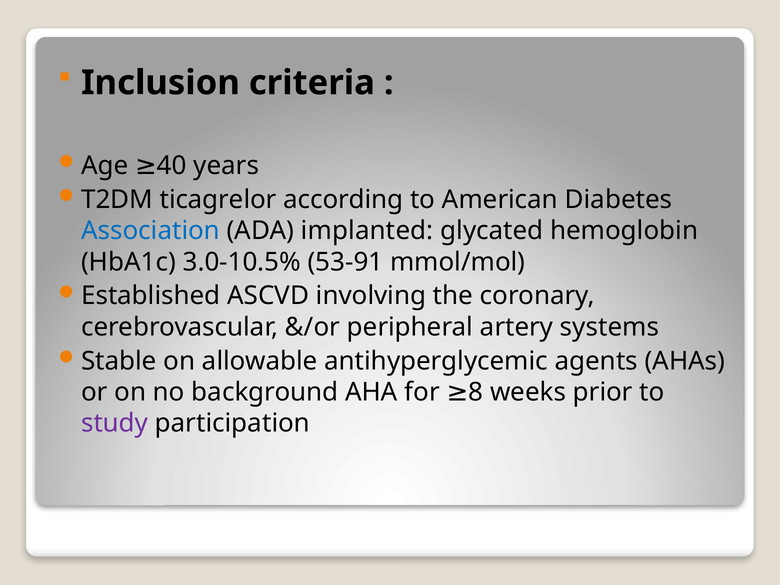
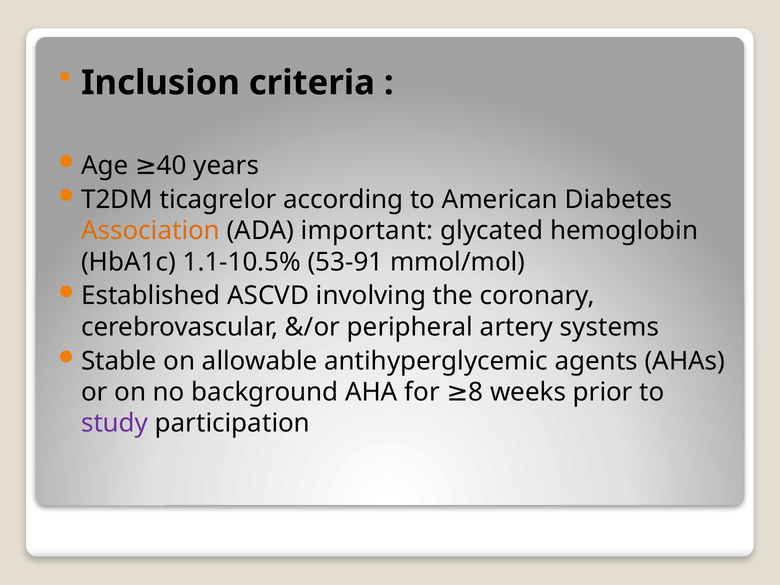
Association colour: blue -> orange (151, 231)
implanted: implanted -> important (367, 231)
3.0-10.5%: 3.0-10.5% -> 1.1-10.5% (242, 262)
